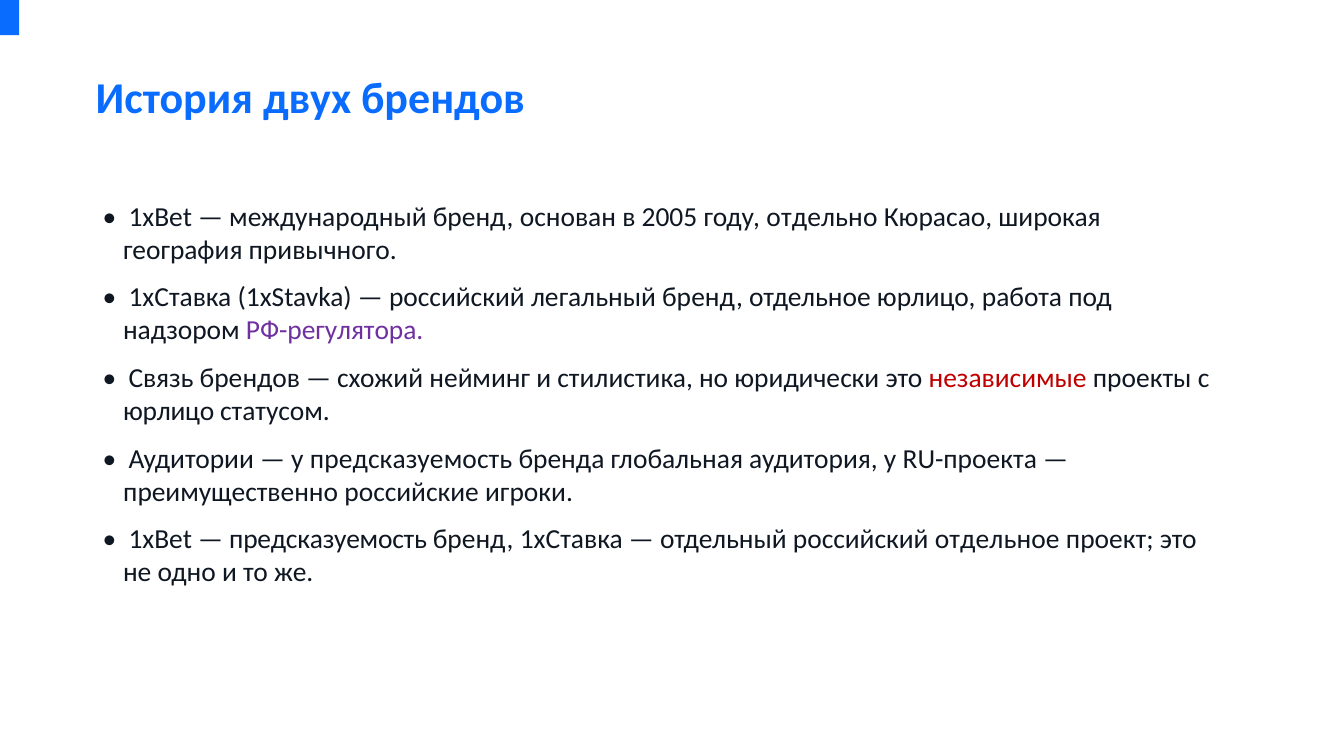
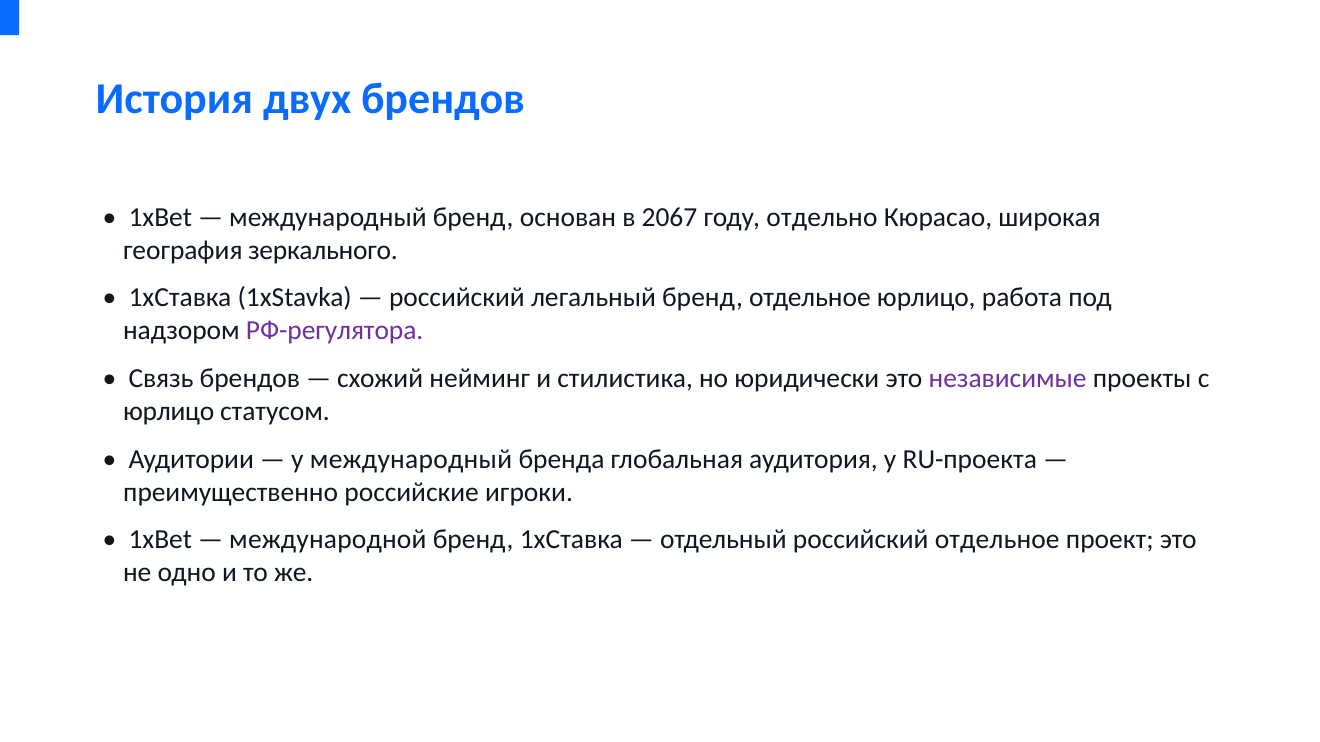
2005: 2005 -> 2067 (669, 217)
привычного: привычного -> зеркального (323, 250)
независимые colour: red -> purple (1008, 379)
у предсказуемость: предсказуемость -> международный (411, 459)
предсказуемость: предсказуемость -> международной (328, 540)
